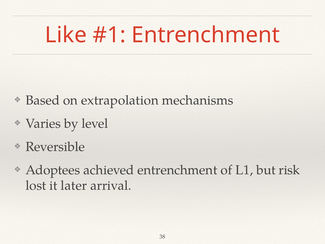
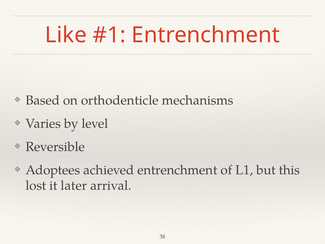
extrapolation: extrapolation -> orthodenticle (120, 100)
risk: risk -> this (289, 170)
